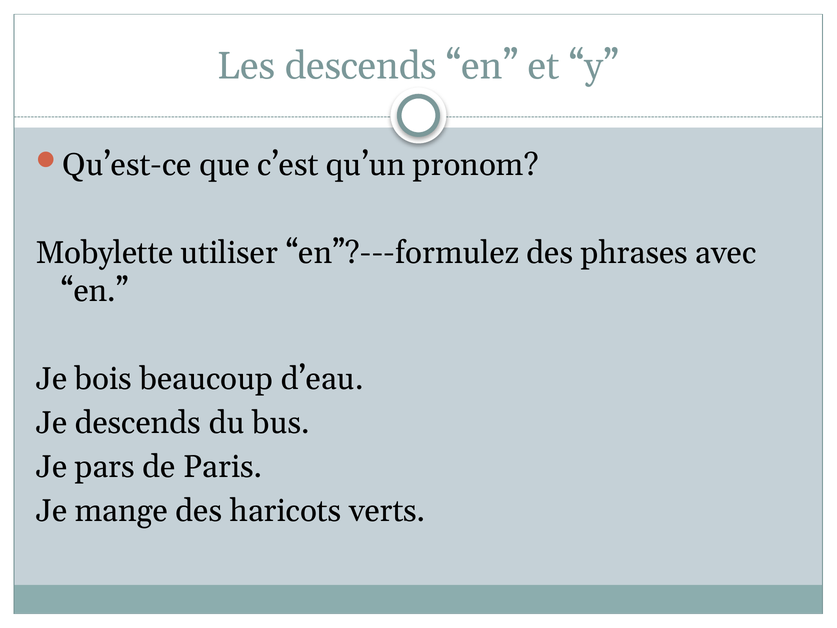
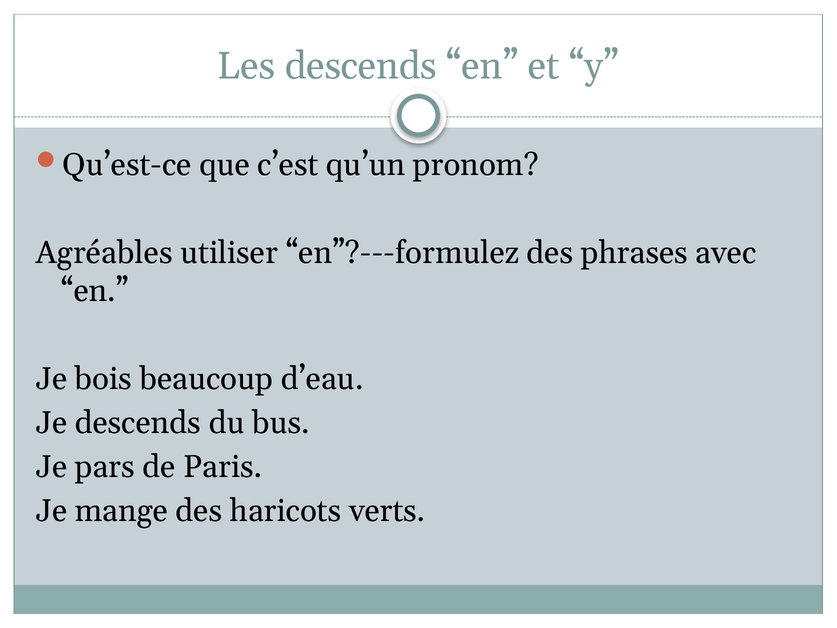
Mobylette: Mobylette -> Agréables (104, 253)
